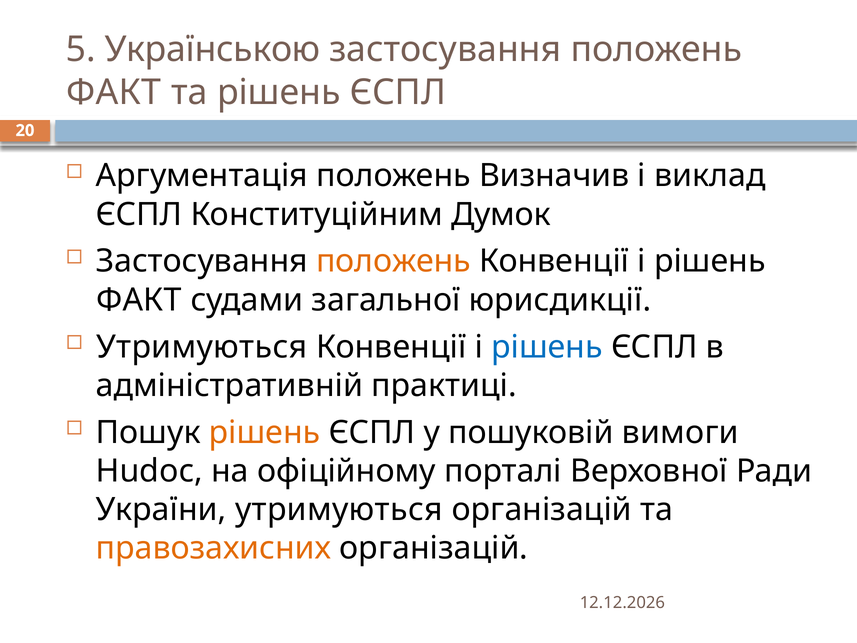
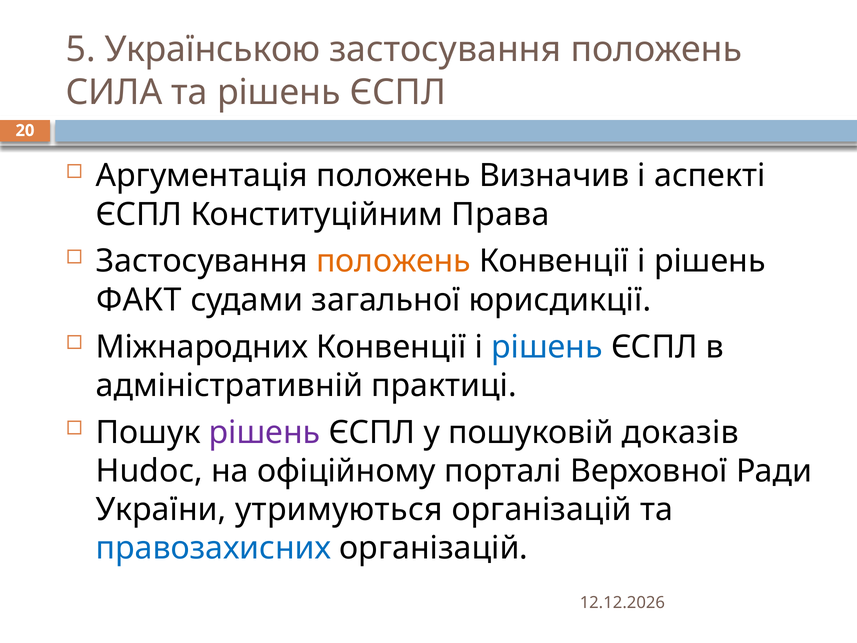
ФАКТ: ФАКТ -> СИЛА (114, 92)
виклад: виклад -> аспекті (710, 176)
Думок: Думок -> Права (501, 214)
Утримуються: Утримуються -> Міжнародних (202, 347)
рішень colour: orange -> purple (265, 432)
вимоги: вимоги -> доказів (680, 432)
правозахисних colour: orange -> blue (214, 548)
